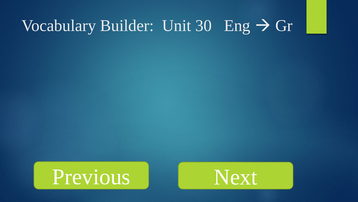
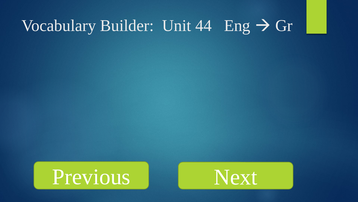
30: 30 -> 44 (204, 26)
